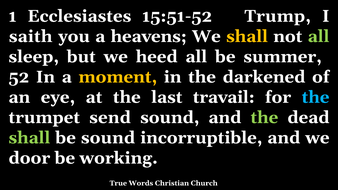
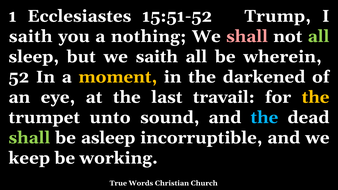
heavens: heavens -> nothing (149, 36)
shall colour: yellow -> pink (247, 36)
we heed: heed -> saith (157, 57)
summer: summer -> wherein (283, 57)
the colour: light blue -> yellow (316, 97)
send: send -> unto (110, 118)
the colour: light green -> light blue (264, 118)
be sound: sound -> asleep (108, 138)
door: door -> keep (29, 158)
